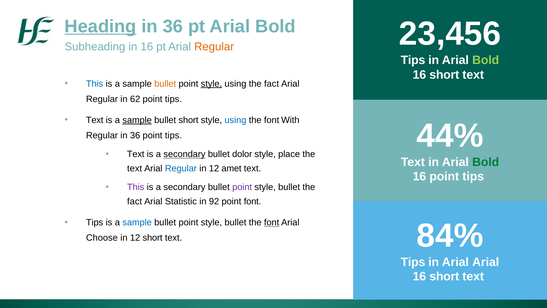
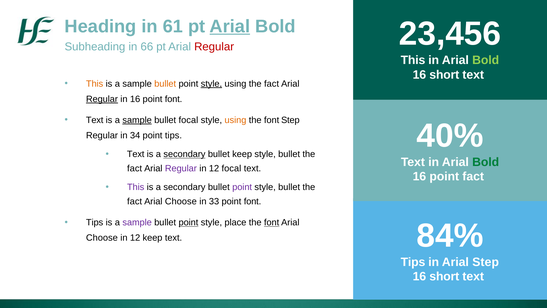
Heading underline: present -> none (101, 26)
36: 36 -> 61 (173, 26)
Arial underline: none -> present (230, 26)
in 16: 16 -> 66 (147, 47)
Regular colour: orange -> red (214, 47)
Tips: Tips -> This (413, 60)
This colour: blue -> orange (95, 84)
Regular underline: none -> present (102, 99)
in 62: 62 -> 16 (135, 99)
tips: tips -> font (174, 99)
bullet short: short -> focal (188, 120)
using colour: blue -> orange (235, 120)
font With: With -> Step (290, 120)
44%: 44% -> 40% (450, 136)
Regular in 36: 36 -> 34 (135, 135)
bullet dolor: dolor -> keep (242, 154)
place: place -> bullet (289, 154)
text: text -> fact (135, 168)
Regular colour: blue -> purple (181, 168)
12 amet: amet -> focal (231, 168)
16 point tips: tips -> fact (473, 176)
Statistic: Statistic -> Choose (181, 201)
92: 92 -> 33 (214, 201)
sample colour: blue -> purple (137, 222)
point underline: none -> present (188, 222)
bullet: bullet -> place (235, 222)
12 short: short -> keep (153, 238)
Arial Arial: Arial -> Step (486, 262)
